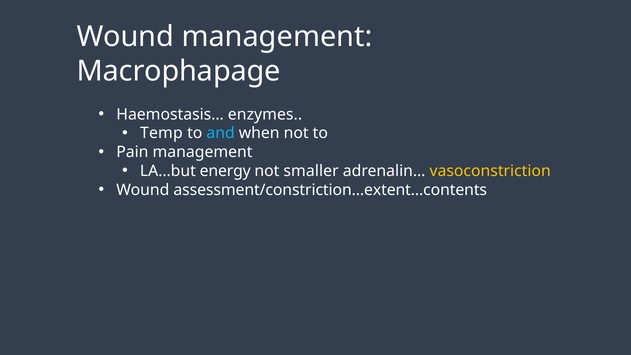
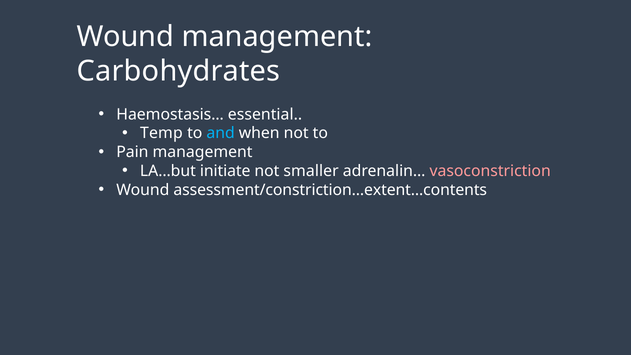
Macrophapage: Macrophapage -> Carbohydrates (178, 71)
enzymes: enzymes -> essential (265, 114)
energy: energy -> initiate (225, 171)
vasoconstriction colour: yellow -> pink (490, 171)
